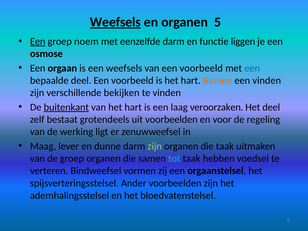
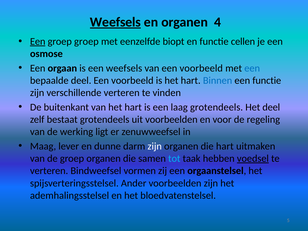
organen 5: 5 -> 4 (218, 22)
groep noem: noem -> groep (86, 41)
eenzelfde darm: darm -> biopt (174, 41)
liggen: liggen -> cellen (243, 41)
Binnen colour: orange -> blue (218, 80)
een vinden: vinden -> functie (267, 80)
verschillende bekijken: bekijken -> verteren (122, 93)
buitenkant underline: present -> none (66, 107)
laag veroorzaken: veroorzaken -> grotendeels (217, 107)
zijn colour: light green -> white (155, 146)
die taak: taak -> hart (225, 146)
voedsel underline: none -> present (253, 158)
